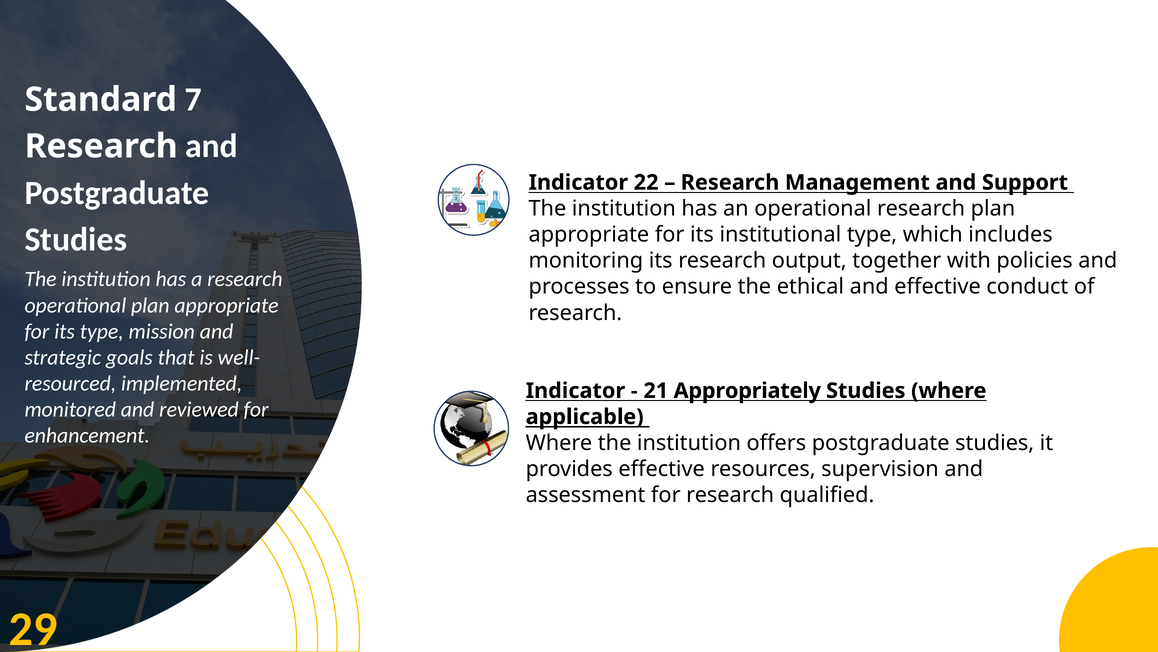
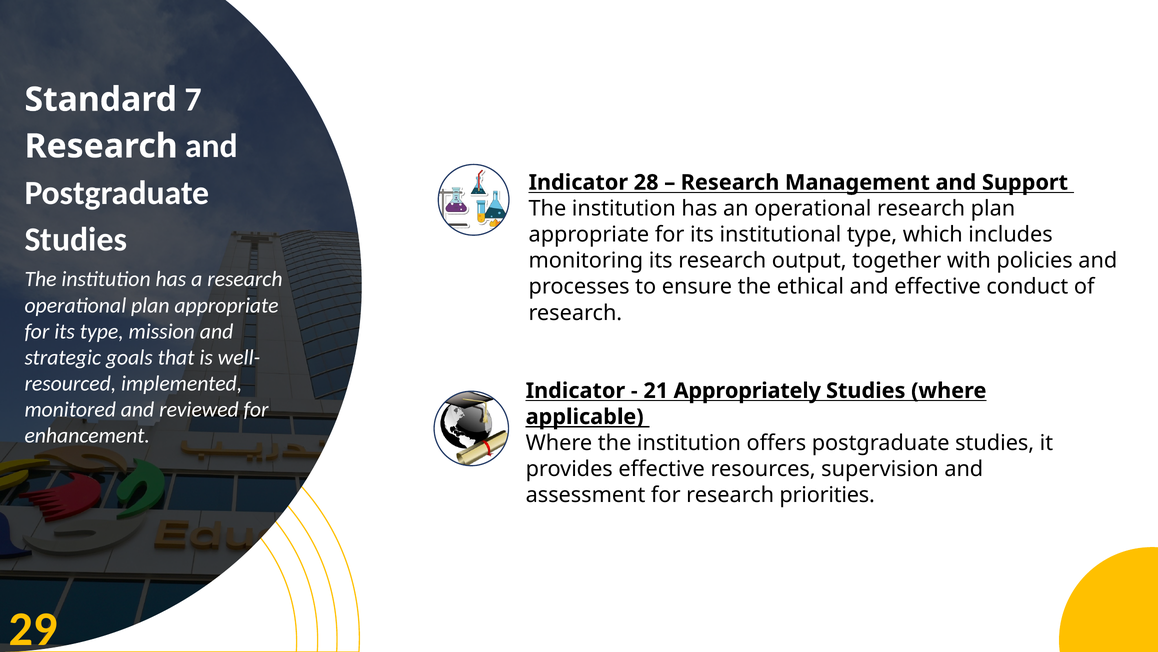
22: 22 -> 28 (646, 182)
qualified: qualified -> priorities (827, 495)
